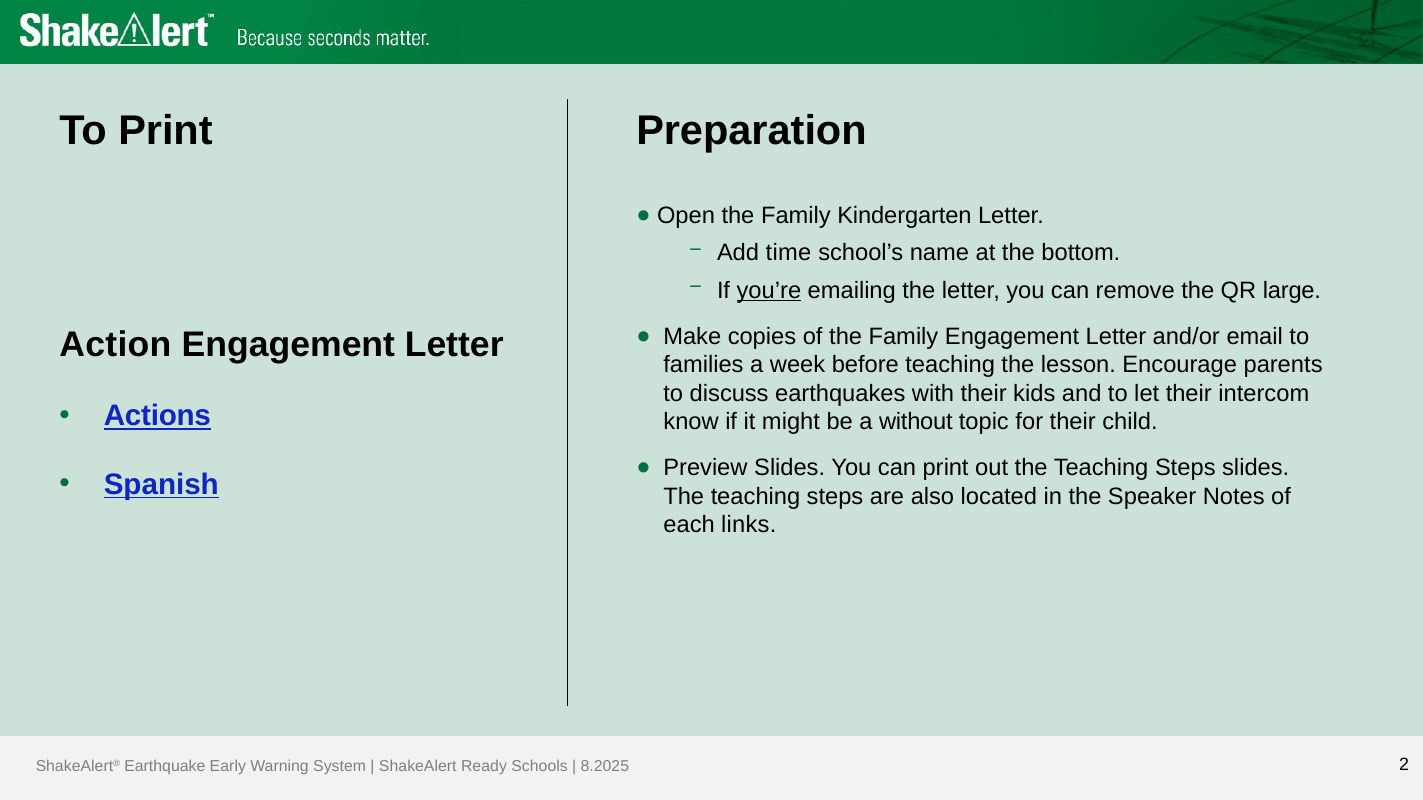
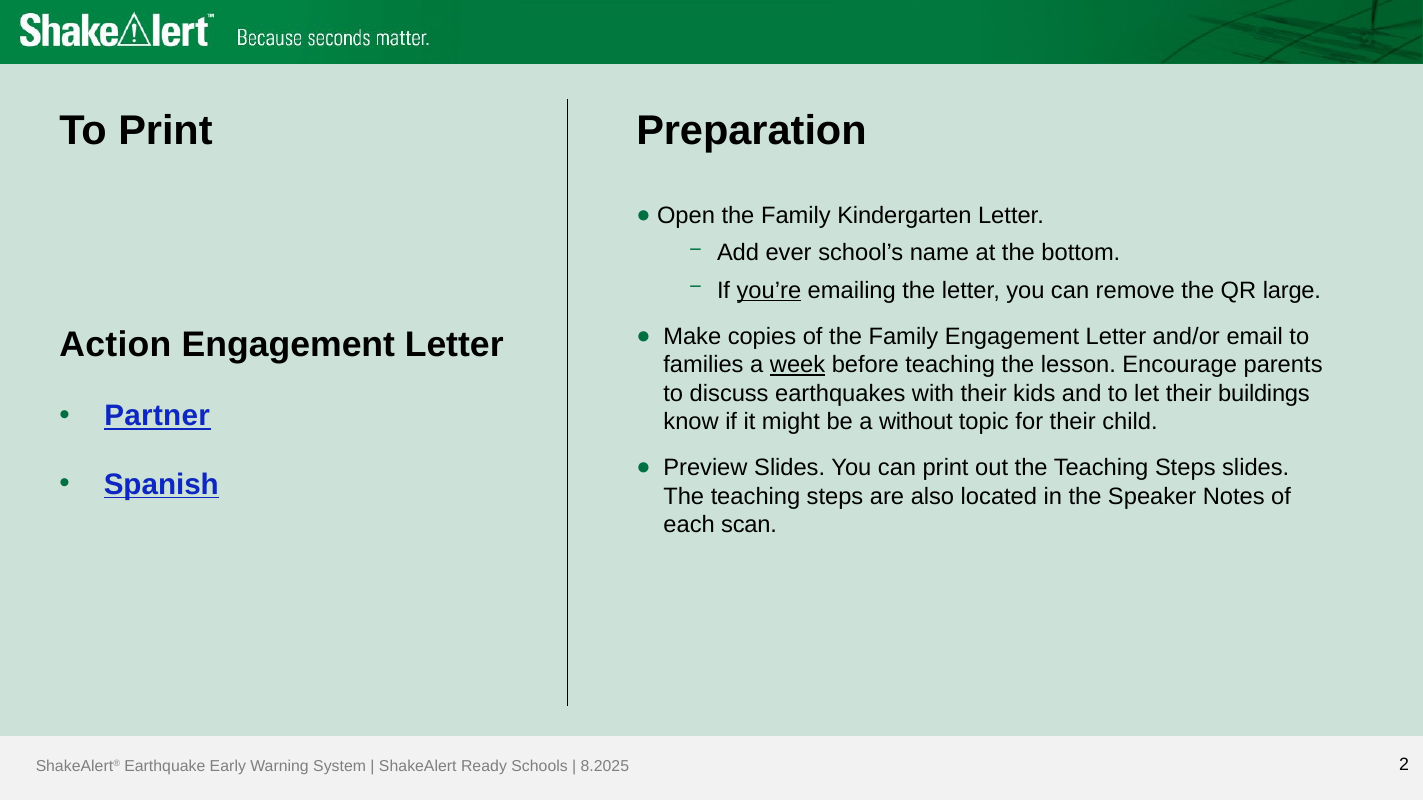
time: time -> ever (789, 253)
week underline: none -> present (798, 365)
intercom: intercom -> buildings (1264, 394)
Actions: Actions -> Partner (157, 416)
links: links -> scan (749, 525)
